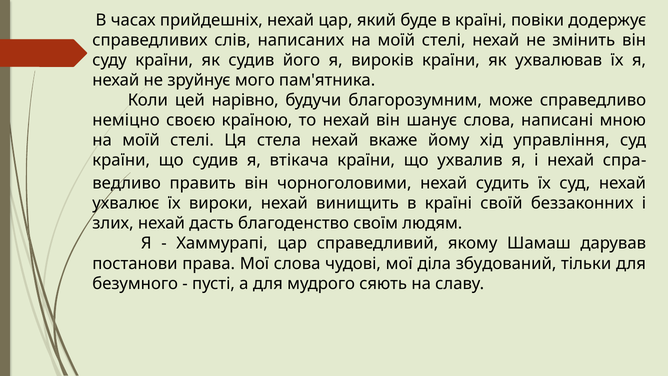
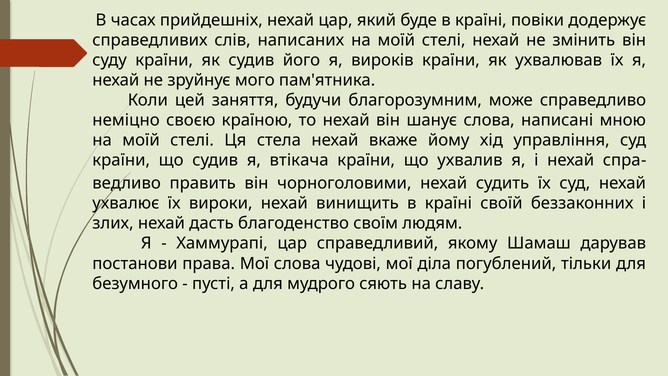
нарівно: нарівно -> заняття (245, 100)
збудований: збудований -> погублений (506, 263)
